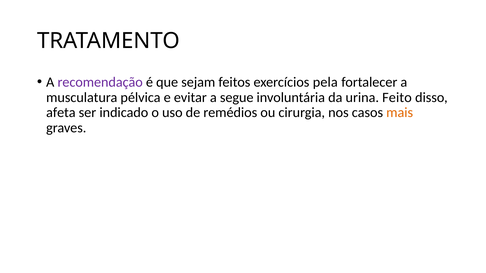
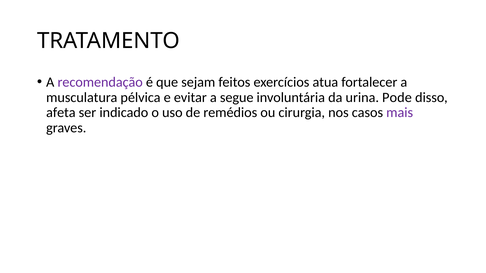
pela: pela -> atua (325, 82)
Feito: Feito -> Pode (397, 97)
mais colour: orange -> purple (400, 113)
